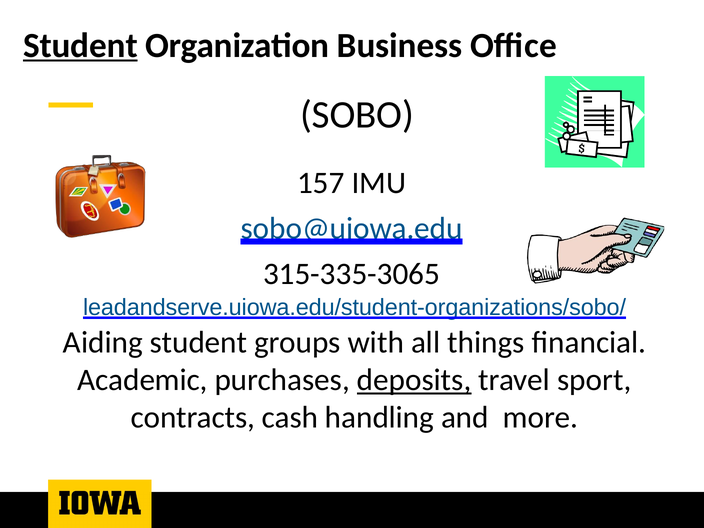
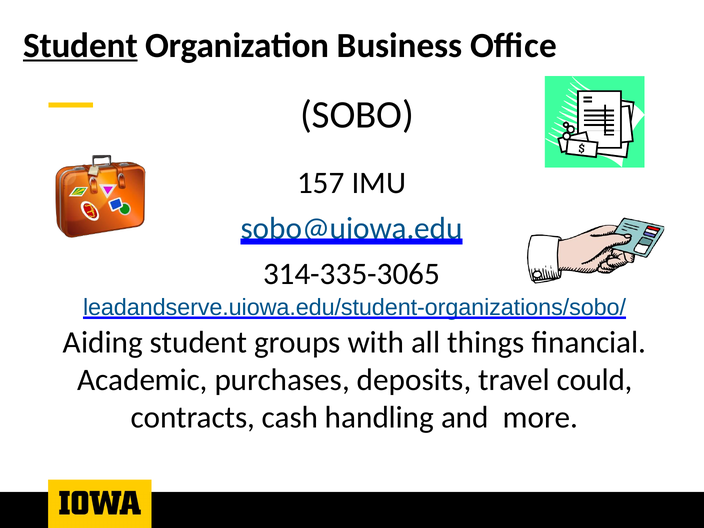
315-335-3065: 315-335-3065 -> 314-335-3065 (352, 274)
deposits underline: present -> none (414, 380)
sport: sport -> could (595, 380)
